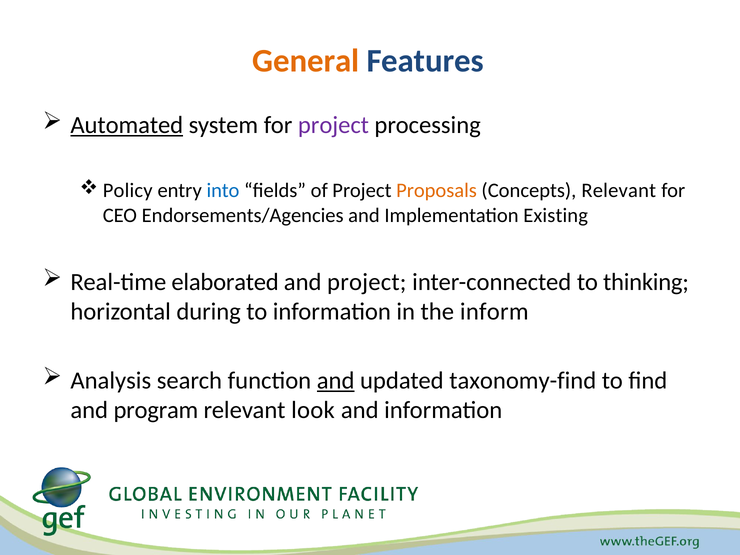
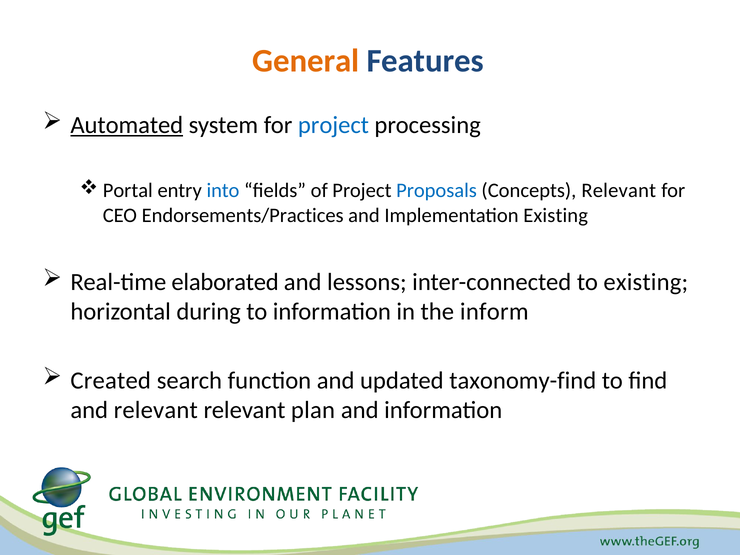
project colour: purple -> blue (333, 125)
Policy: Policy -> Portal (128, 191)
Proposals colour: orange -> blue (437, 191)
Endorsements/Agencies: Endorsements/Agencies -> Endorsements/Practices (243, 215)
and project: project -> lessons (367, 282)
to thinking: thinking -> existing (646, 282)
Analysis: Analysis -> Created (111, 381)
and underline: present -> none (336, 381)
and program: program -> relevant (156, 410)
look: look -> plan (313, 410)
